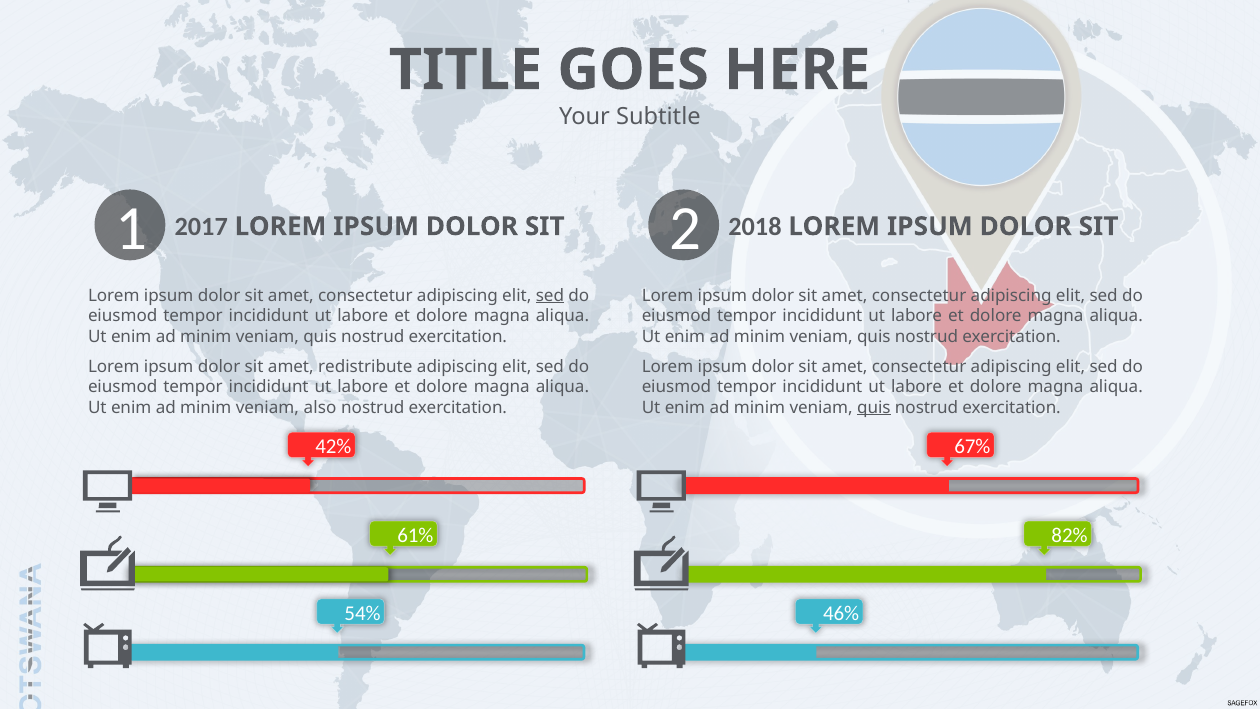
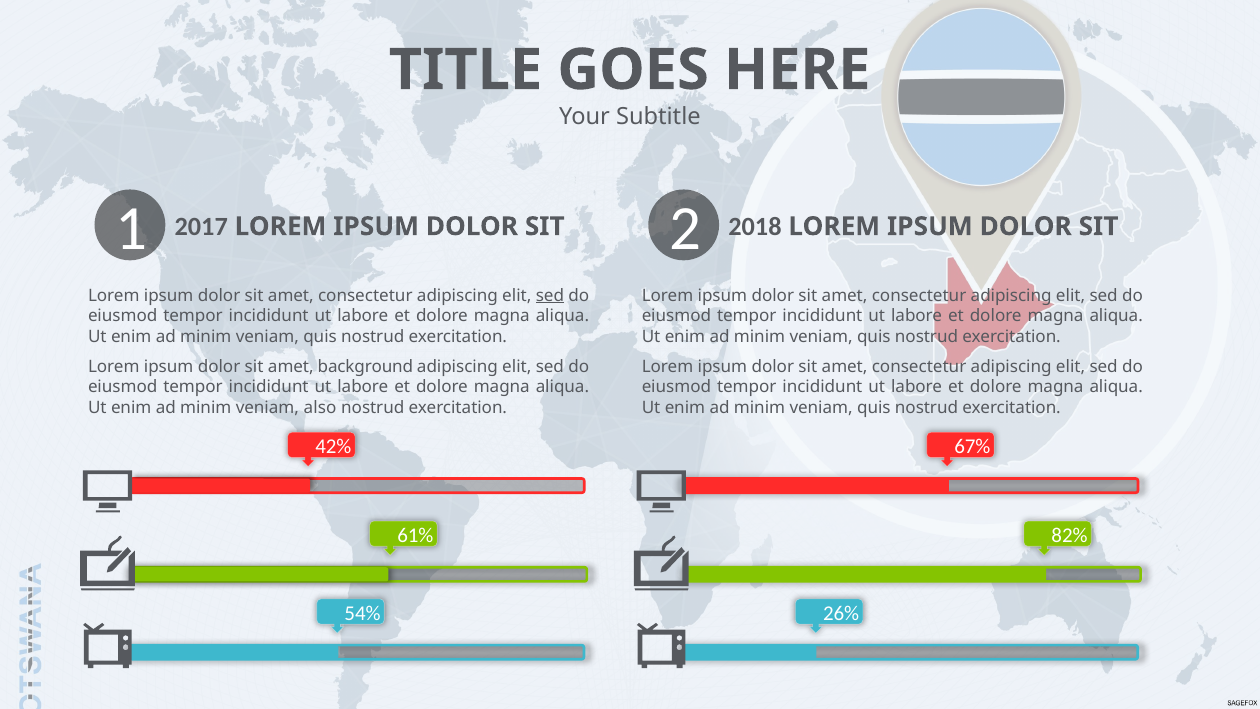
redistribute: redistribute -> background (365, 366)
quis underline: present -> none (874, 407)
46%: 46% -> 26% (841, 613)
